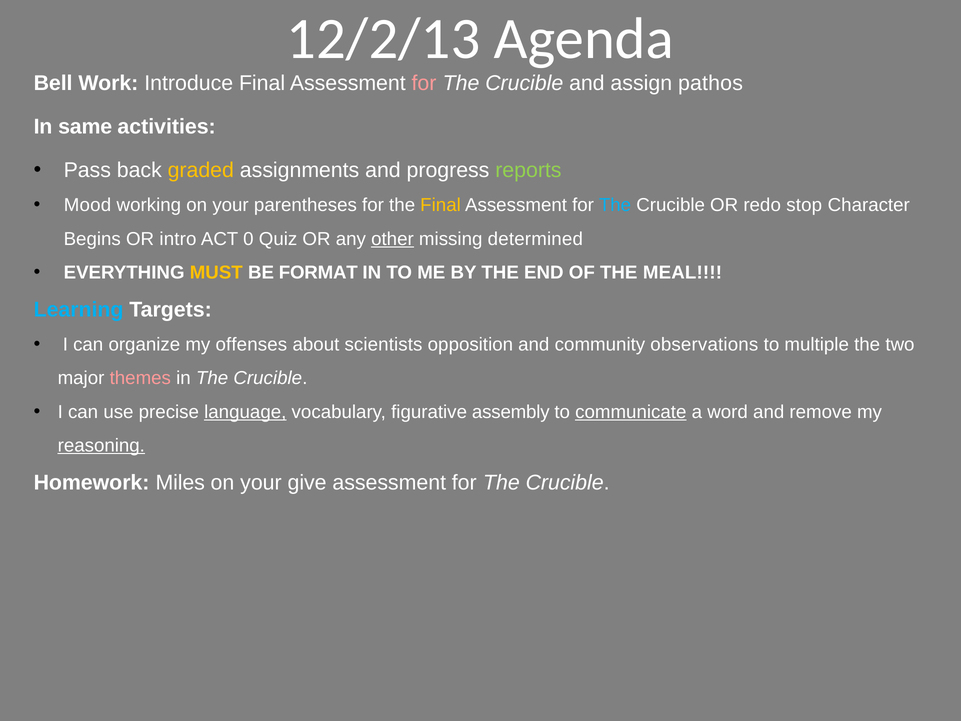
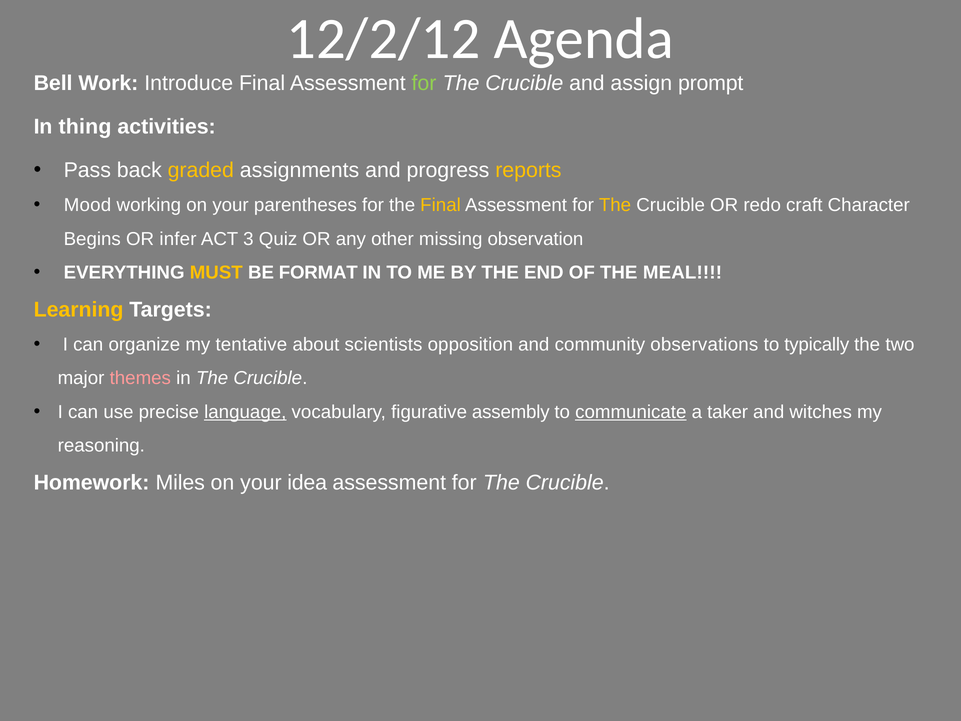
12/2/13: 12/2/13 -> 12/2/12 (383, 39)
for colour: pink -> light green (424, 83)
pathos: pathos -> prompt (711, 83)
same: same -> thing (85, 127)
reports colour: light green -> yellow (528, 170)
The colour: light blue -> yellow (615, 205)
stop: stop -> craft (804, 205)
intro: intro -> infer (178, 239)
0: 0 -> 3 (248, 239)
other underline: present -> none (392, 239)
determined: determined -> observation (535, 239)
Learning colour: light blue -> yellow (79, 309)
offenses: offenses -> tentative (251, 345)
multiple: multiple -> typically (817, 345)
word: word -> taker (728, 412)
remove: remove -> witches (821, 412)
reasoning underline: present -> none (101, 445)
give: give -> idea (307, 482)
